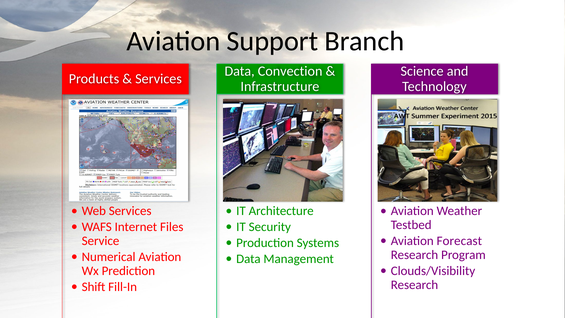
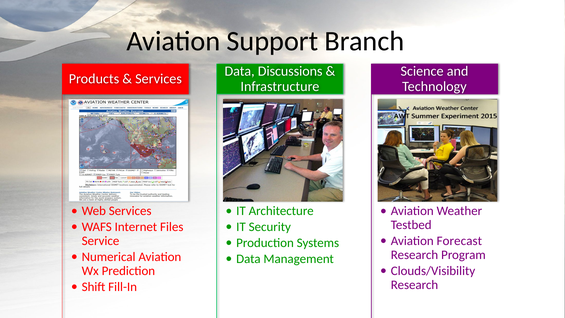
Convection: Convection -> Discussions (290, 71)
